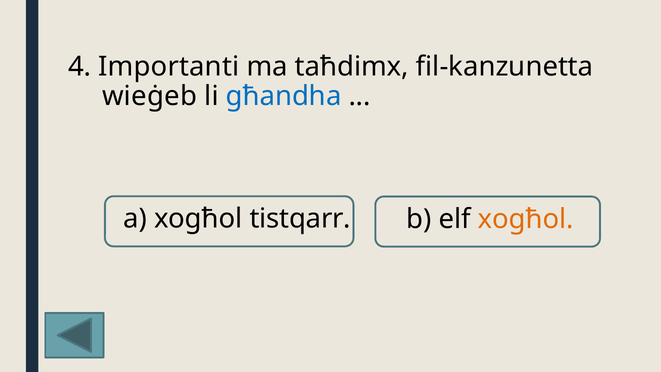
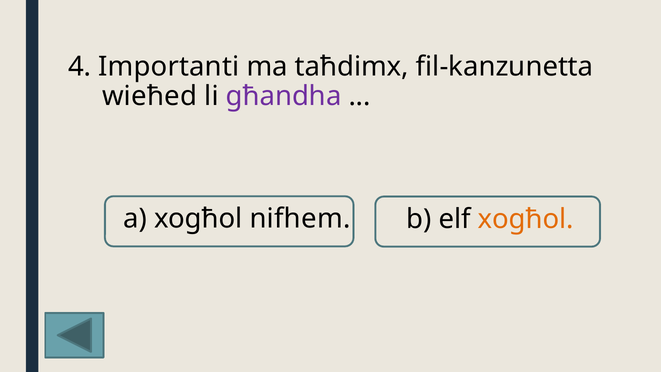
wieġeb: wieġeb -> wieħed (150, 96)
għandha colour: blue -> purple (284, 96)
tistqarr: tistqarr -> nifhem (300, 219)
